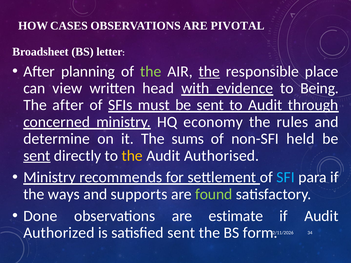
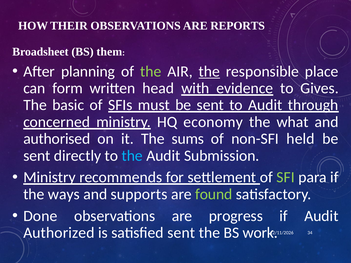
CASES: CASES -> THEIR (69, 26)
PIVOTAL: PIVOTAL -> REPORTS (238, 26)
letter: letter -> them (109, 52)
view: view -> form (68, 88)
Being: Being -> Gives (320, 88)
The after: after -> basic (68, 105)
rules: rules -> what (293, 122)
determine: determine -> authorised (57, 139)
sent underline: present -> none (37, 156)
the colour: yellow -> light blue (132, 156)
Authorised: Authorised -> Submission (222, 156)
SFI colour: light blue -> light green (286, 177)
estimate: estimate -> progress (236, 216)
form: form -> work (260, 233)
